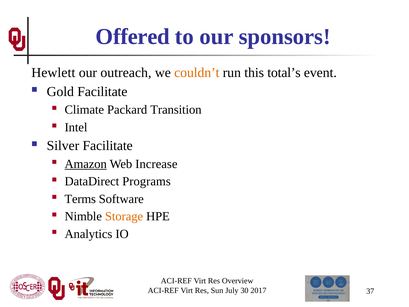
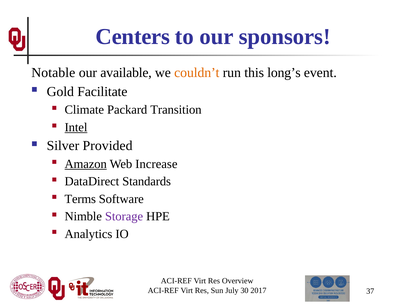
Offered: Offered -> Centers (133, 37)
Hewlett: Hewlett -> Notable (53, 73)
outreach: outreach -> available (126, 73)
total’s: total’s -> long’s (284, 73)
Intel underline: none -> present (76, 127)
Silver Facilitate: Facilitate -> Provided (108, 146)
Programs: Programs -> Standards (147, 181)
Storage colour: orange -> purple (124, 216)
